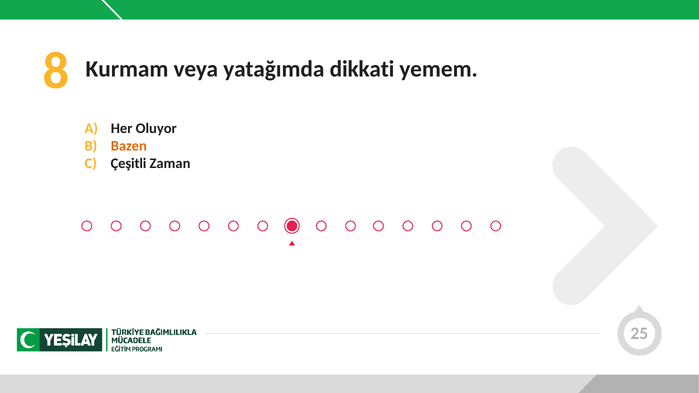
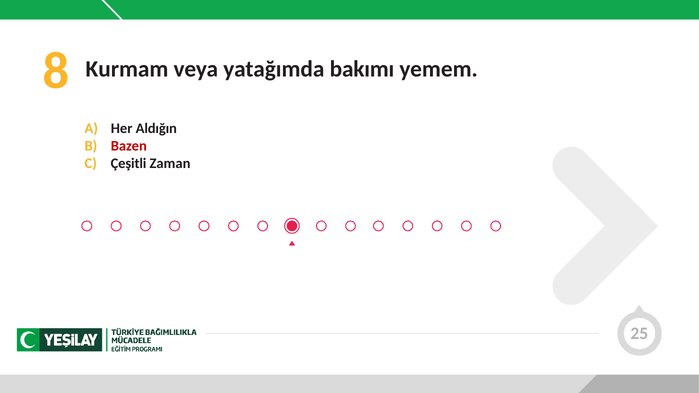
dikkati: dikkati -> bakımı (362, 69)
Oluyor: Oluyor -> Aldığın (156, 129)
Bazen colour: orange -> red (129, 146)
